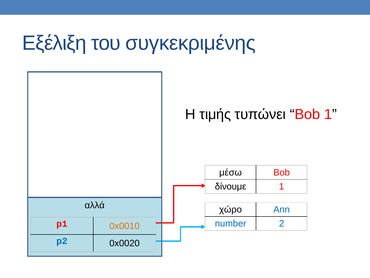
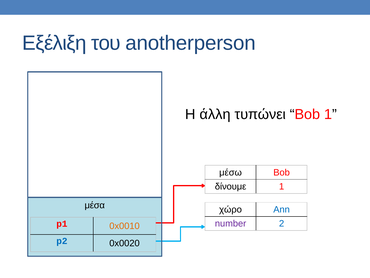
συγκεκριμένης: συγκεκριμένης -> anotherperson (191, 43)
τιμής: τιμής -> άλλη (215, 114)
αλλά: αλλά -> μέσα (95, 205)
number colour: blue -> purple (231, 223)
